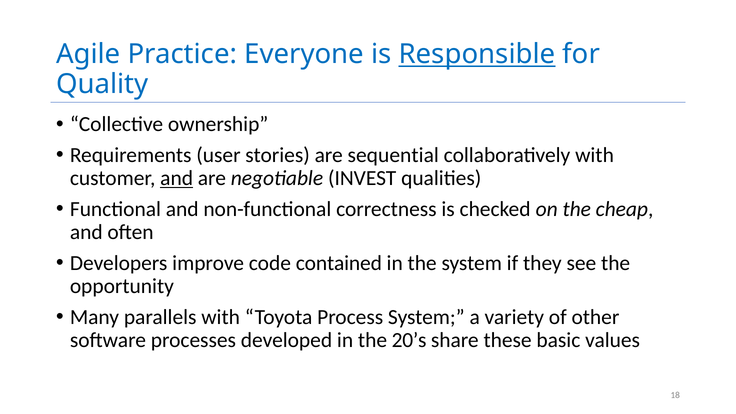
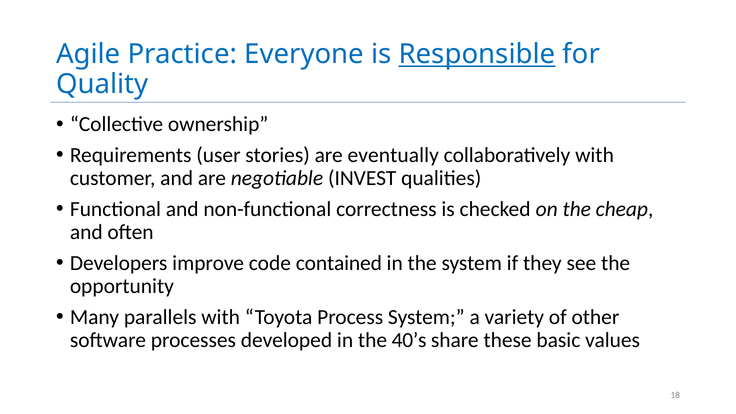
sequential: sequential -> eventually (393, 155)
and underline: present -> none (177, 178)
20’s: 20’s -> 40’s (409, 340)
